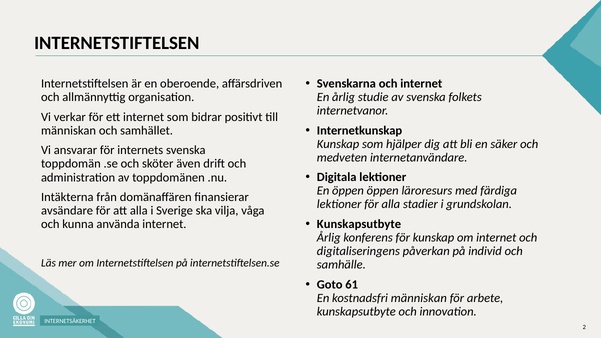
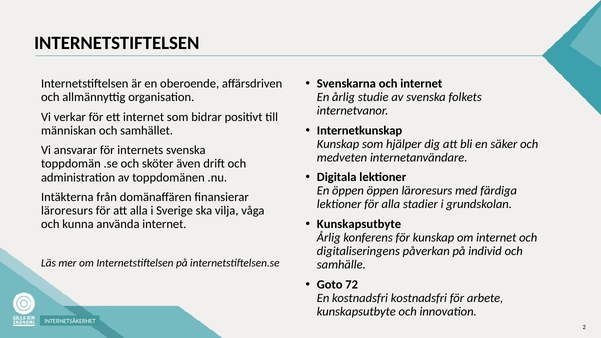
avsändare: avsändare -> läroresurs (67, 211)
61: 61 -> 72 (352, 284)
kostnadsfri människan: människan -> kostnadsfri (419, 298)
